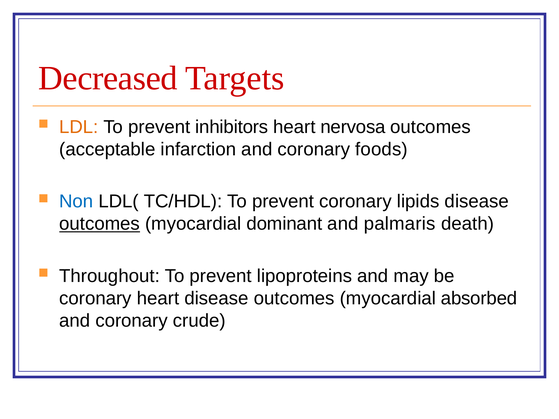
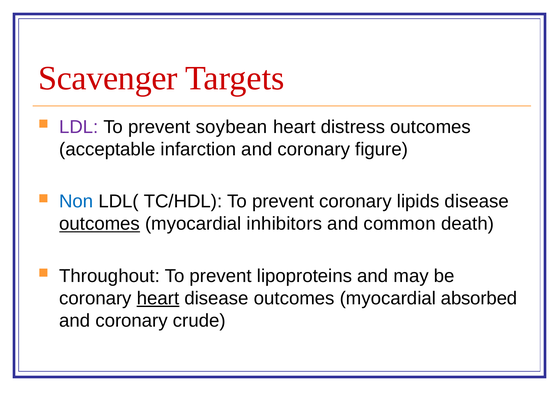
Decreased: Decreased -> Scavenger (108, 78)
LDL colour: orange -> purple (79, 127)
inhibitors: inhibitors -> soybean (232, 127)
nervosa: nervosa -> distress (353, 127)
foods: foods -> figure (382, 149)
dominant: dominant -> inhibitors (284, 224)
palmaris: palmaris -> common (400, 224)
heart underline: none -> present (158, 298)
